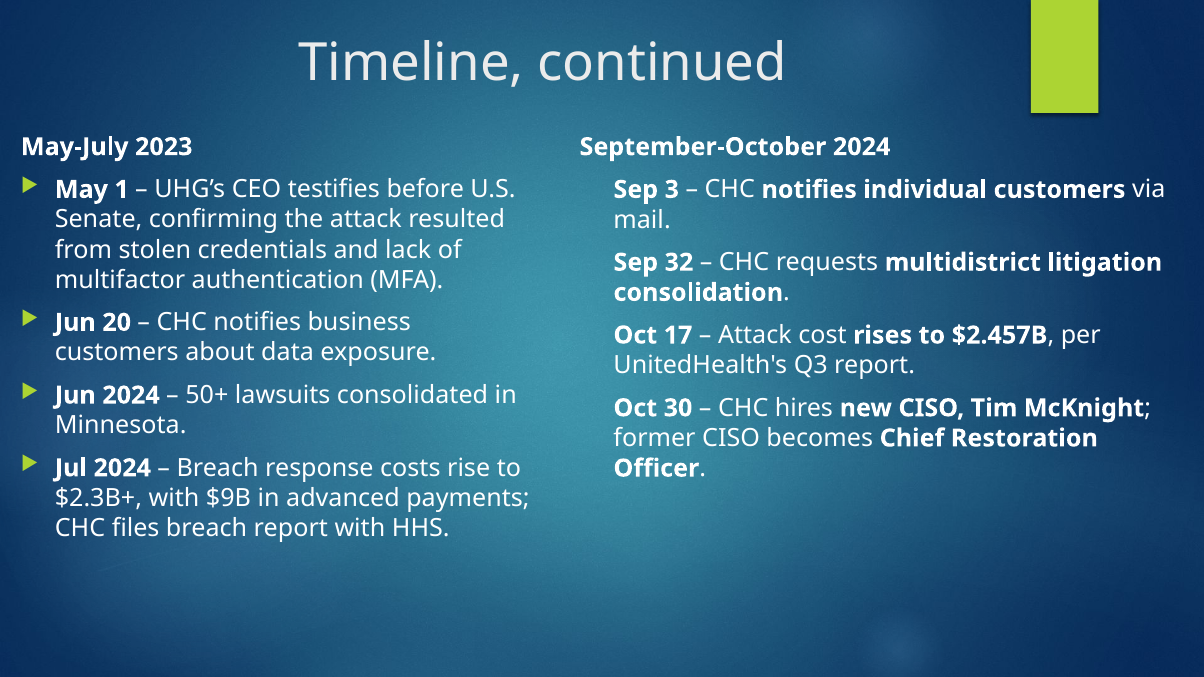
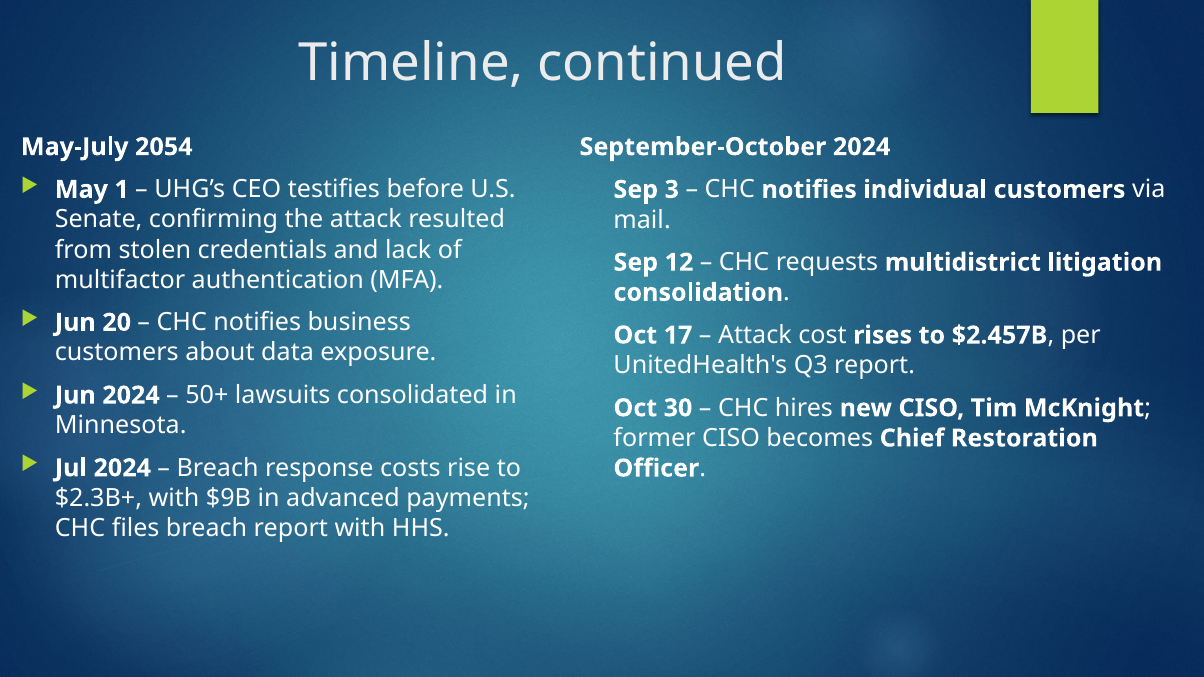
2023: 2023 -> 2054 (164, 147)
32: 32 -> 12 (679, 263)
